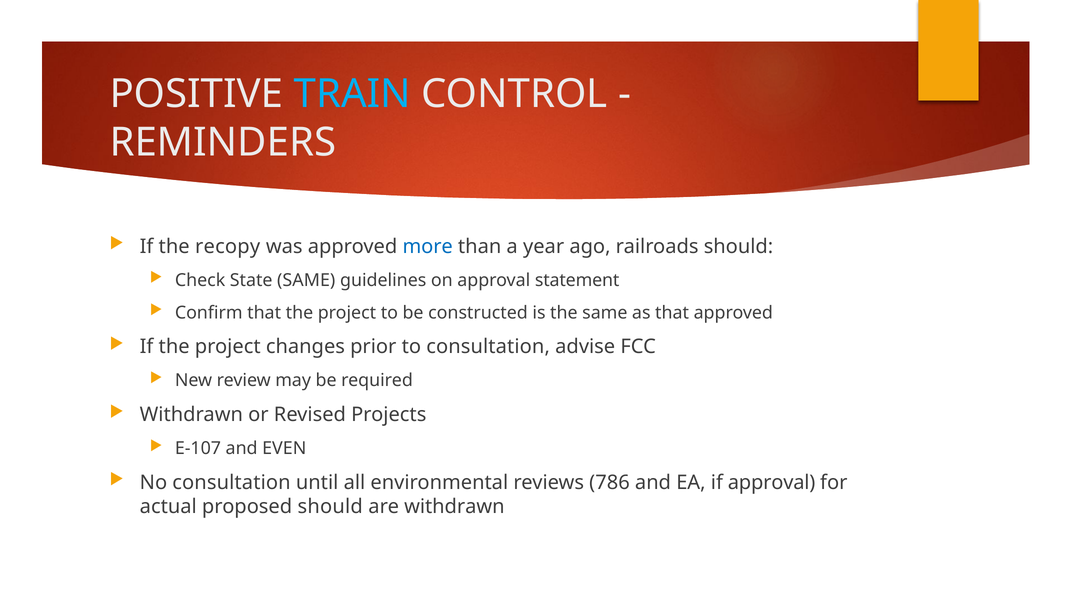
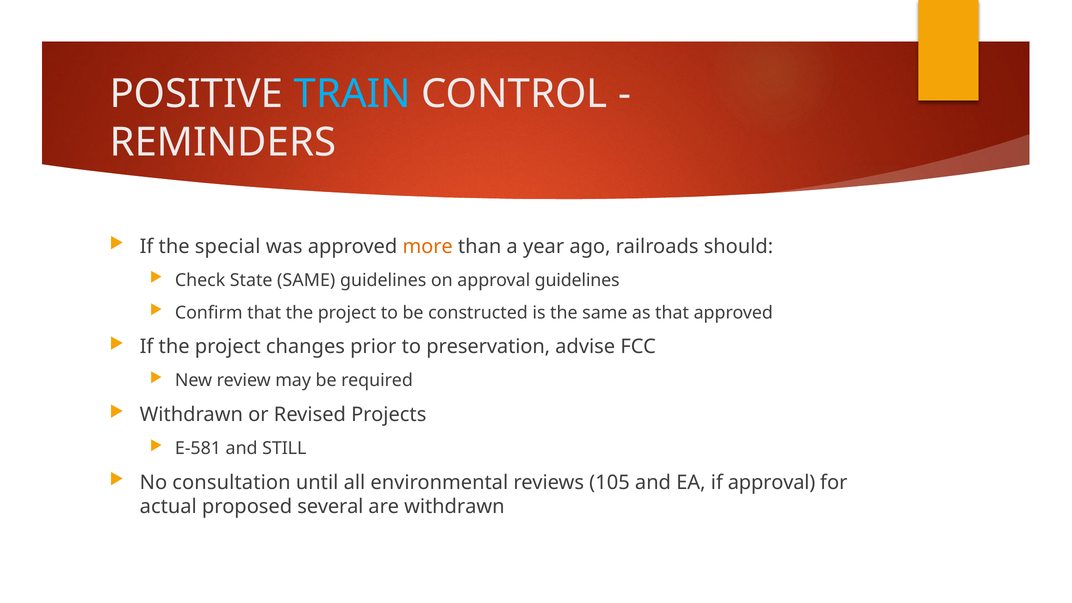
recopy: recopy -> special (228, 246)
more colour: blue -> orange (428, 246)
approval statement: statement -> guidelines (577, 280)
to consultation: consultation -> preservation (488, 347)
E-107: E-107 -> E-581 (198, 448)
EVEN: EVEN -> STILL (284, 448)
786: 786 -> 105 (610, 483)
proposed should: should -> several (330, 507)
